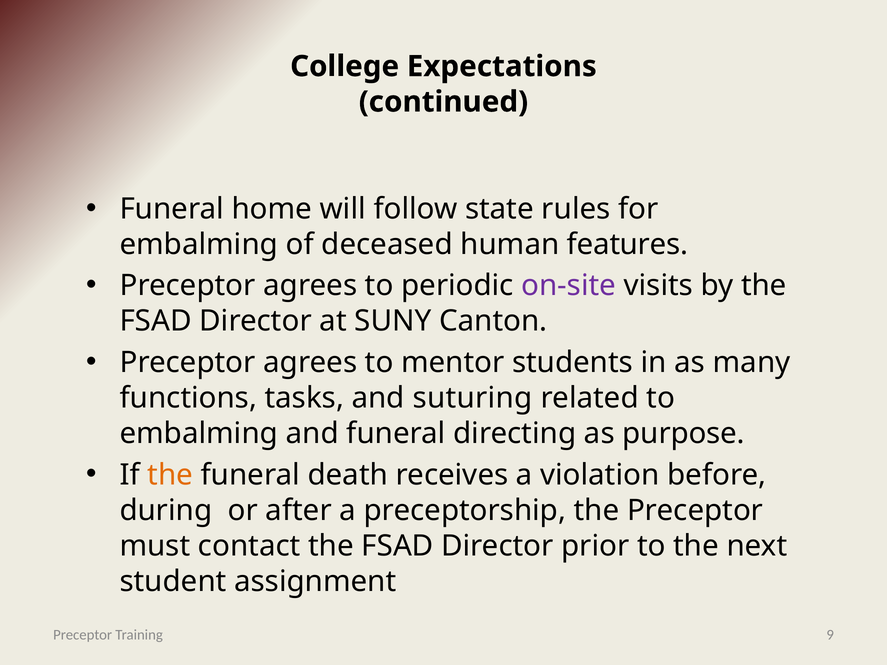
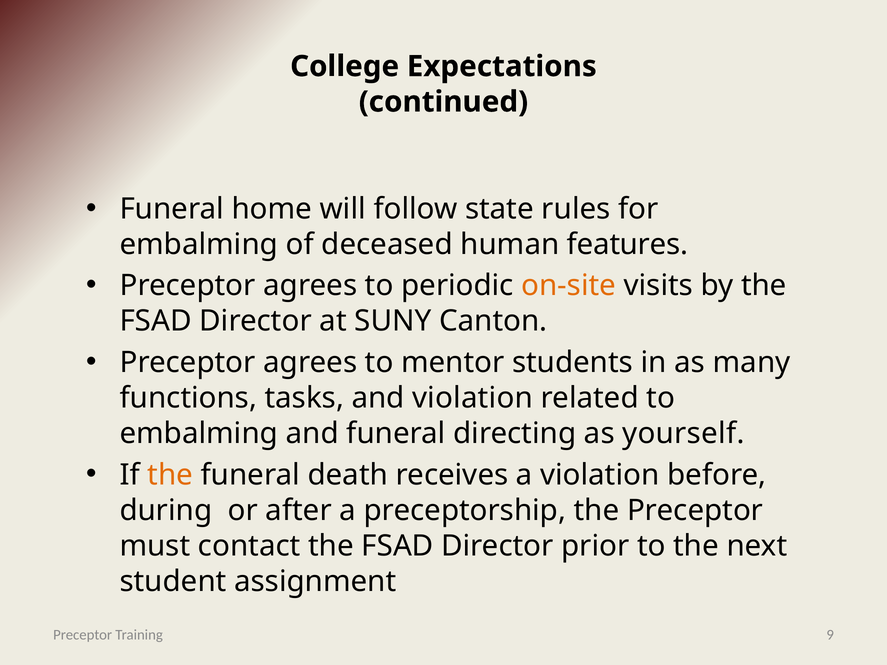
on-site colour: purple -> orange (569, 286)
and suturing: suturing -> violation (473, 398)
purpose: purpose -> yourself (683, 434)
